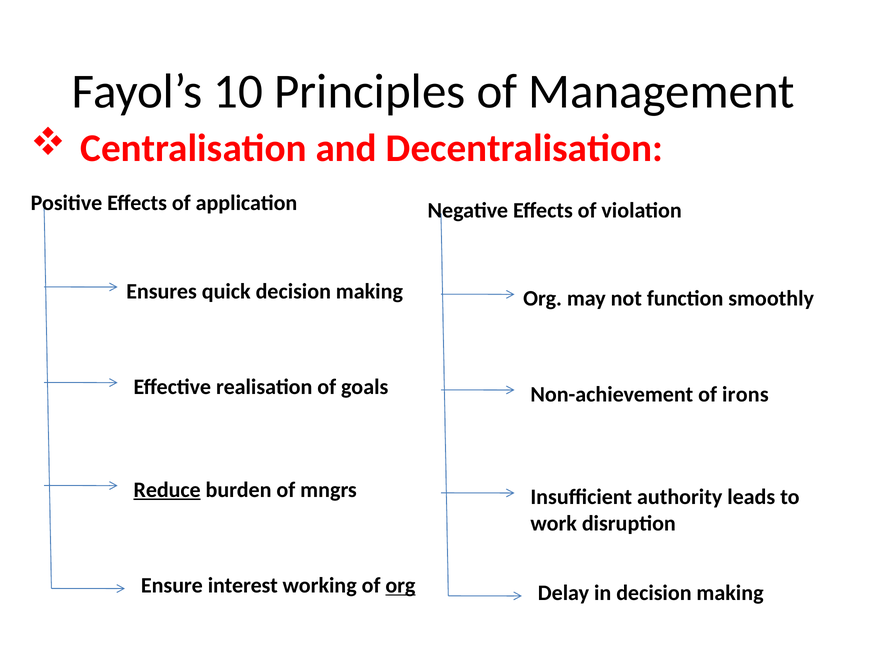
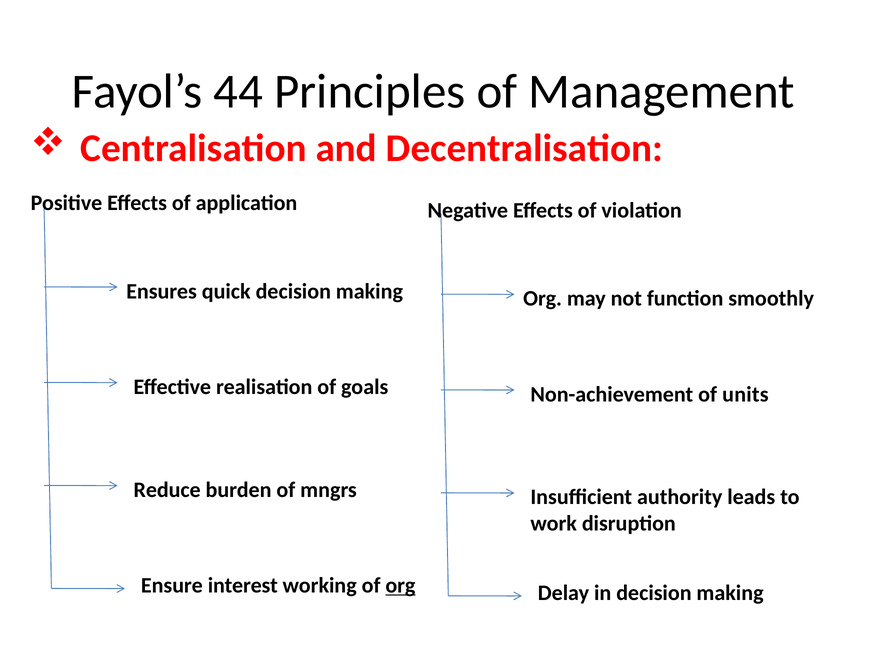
10: 10 -> 44 (238, 92)
irons: irons -> units (745, 394)
Reduce underline: present -> none (167, 489)
